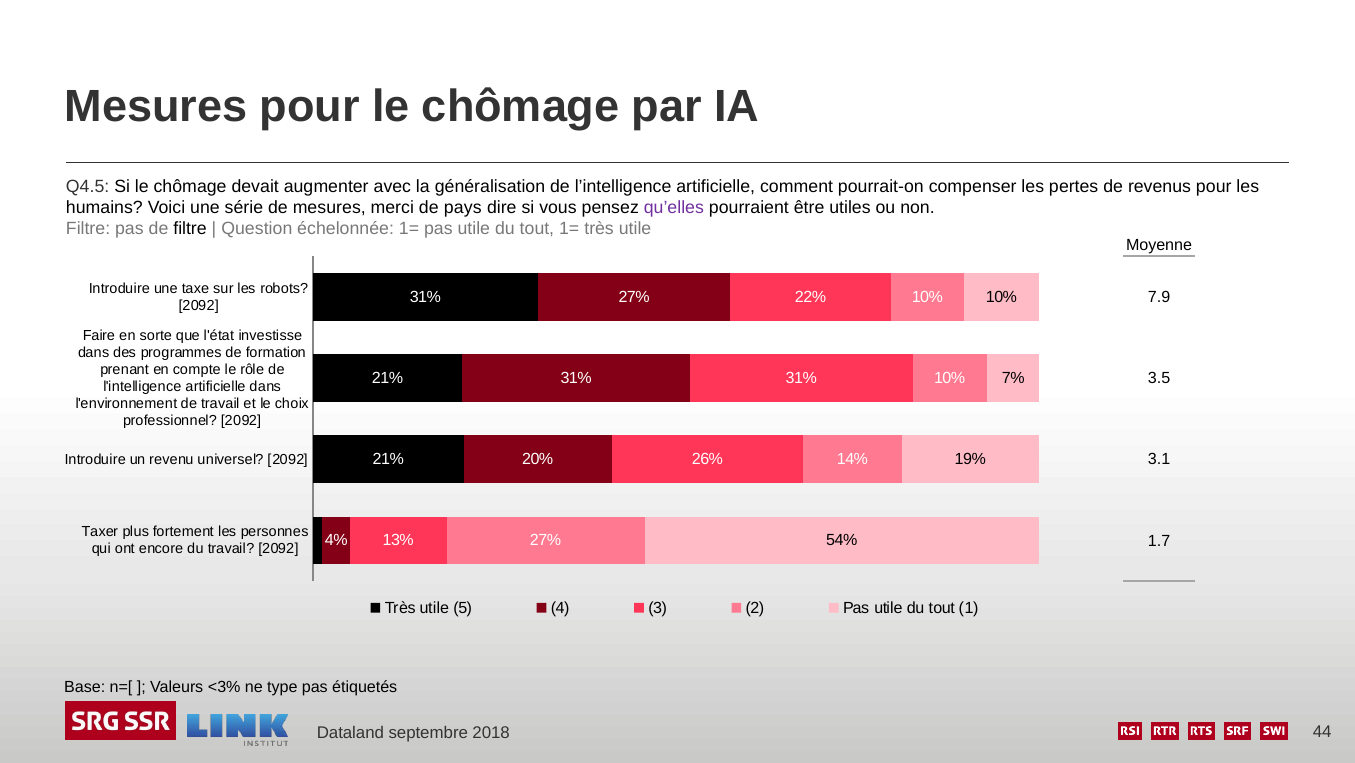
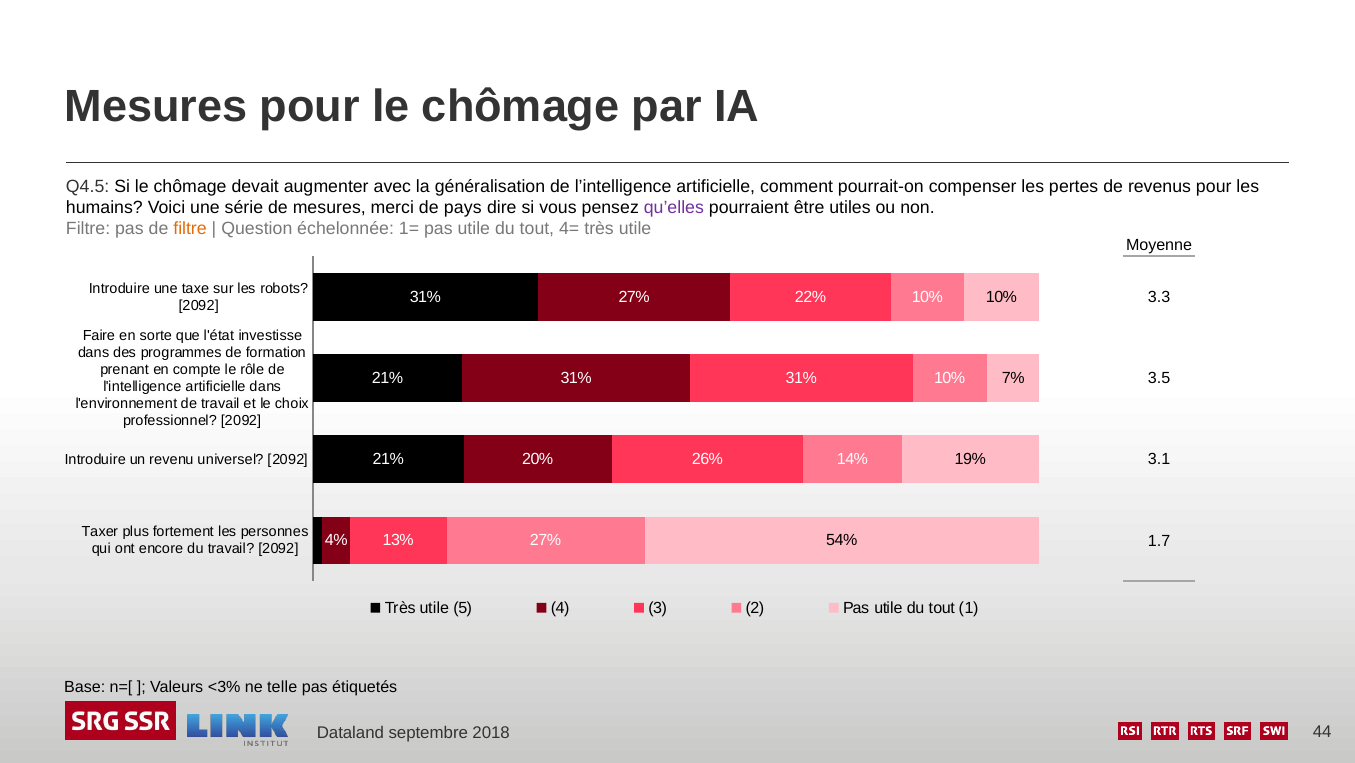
filtre colour: black -> orange (190, 229)
tout 1=: 1= -> 4= (569, 229)
7.9: 7.9 -> 3.3 (1159, 297)
type: type -> telle (282, 686)
